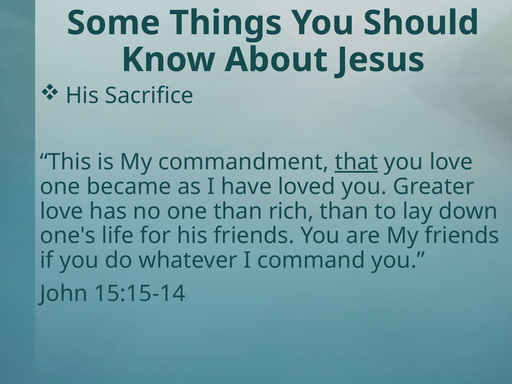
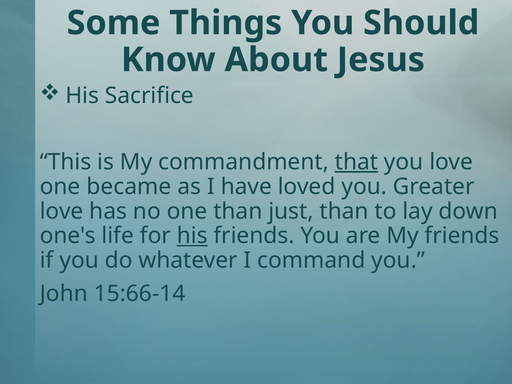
rich: rich -> just (291, 211)
his underline: none -> present (192, 236)
15:15-14: 15:15-14 -> 15:66-14 (140, 294)
